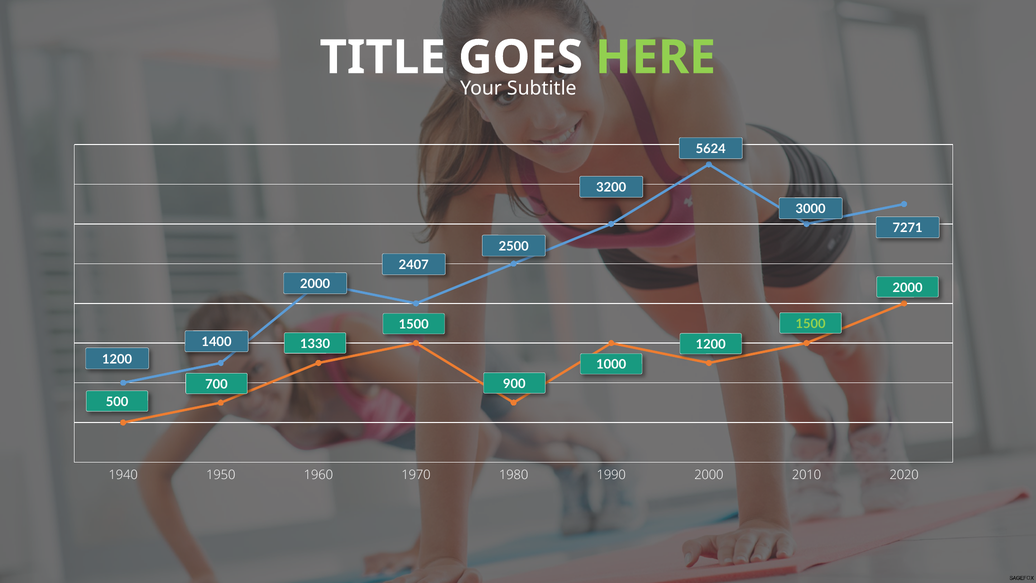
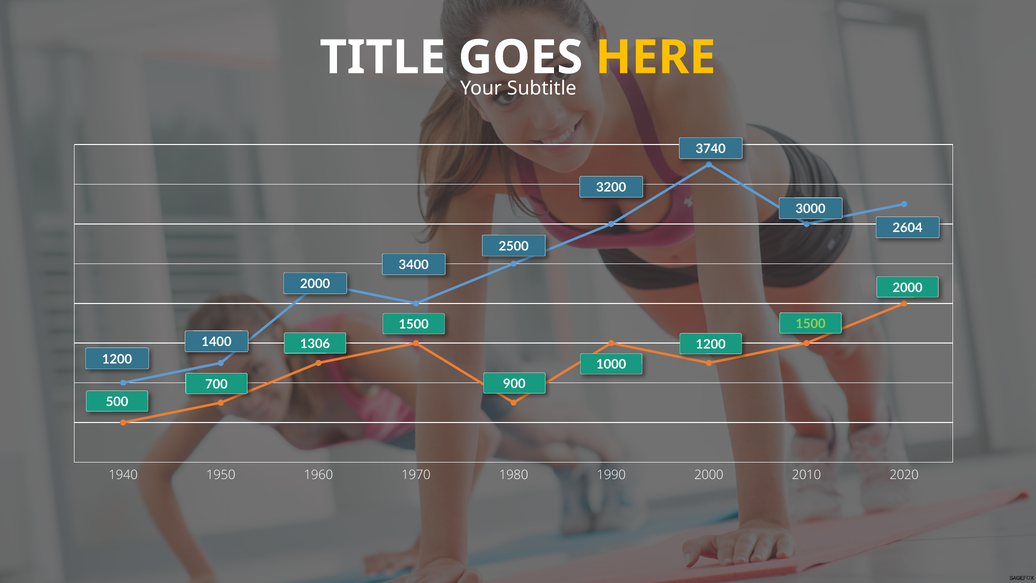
HERE colour: light green -> yellow (656, 58)
5624: 5624 -> 3740 (711, 149)
7271: 7271 -> 2604 (908, 228)
2407: 2407 -> 3400 (414, 265)
1330: 1330 -> 1306 (315, 344)
